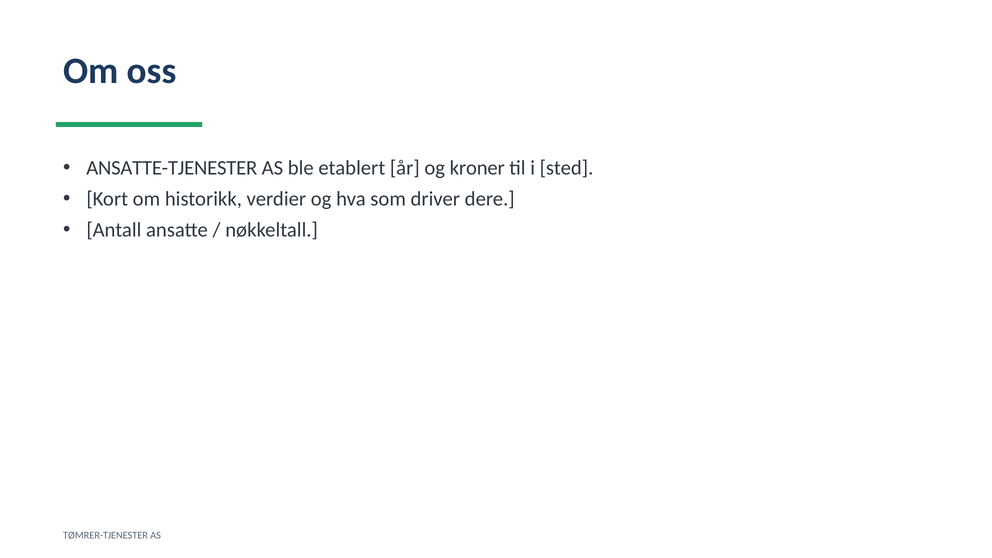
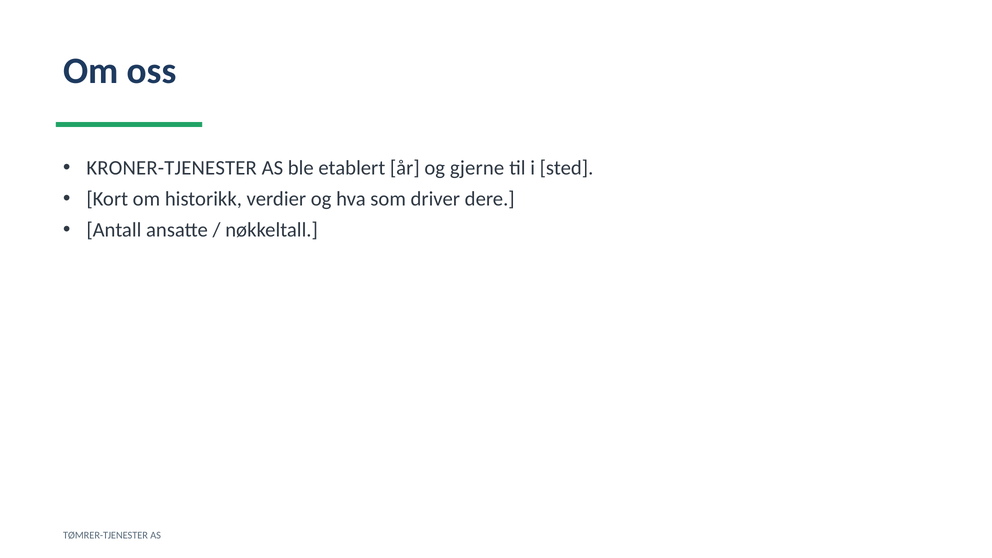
ANSATTE-TJENESTER: ANSATTE-TJENESTER -> KRONER-TJENESTER (172, 168)
kroner: kroner -> gjerne (477, 168)
